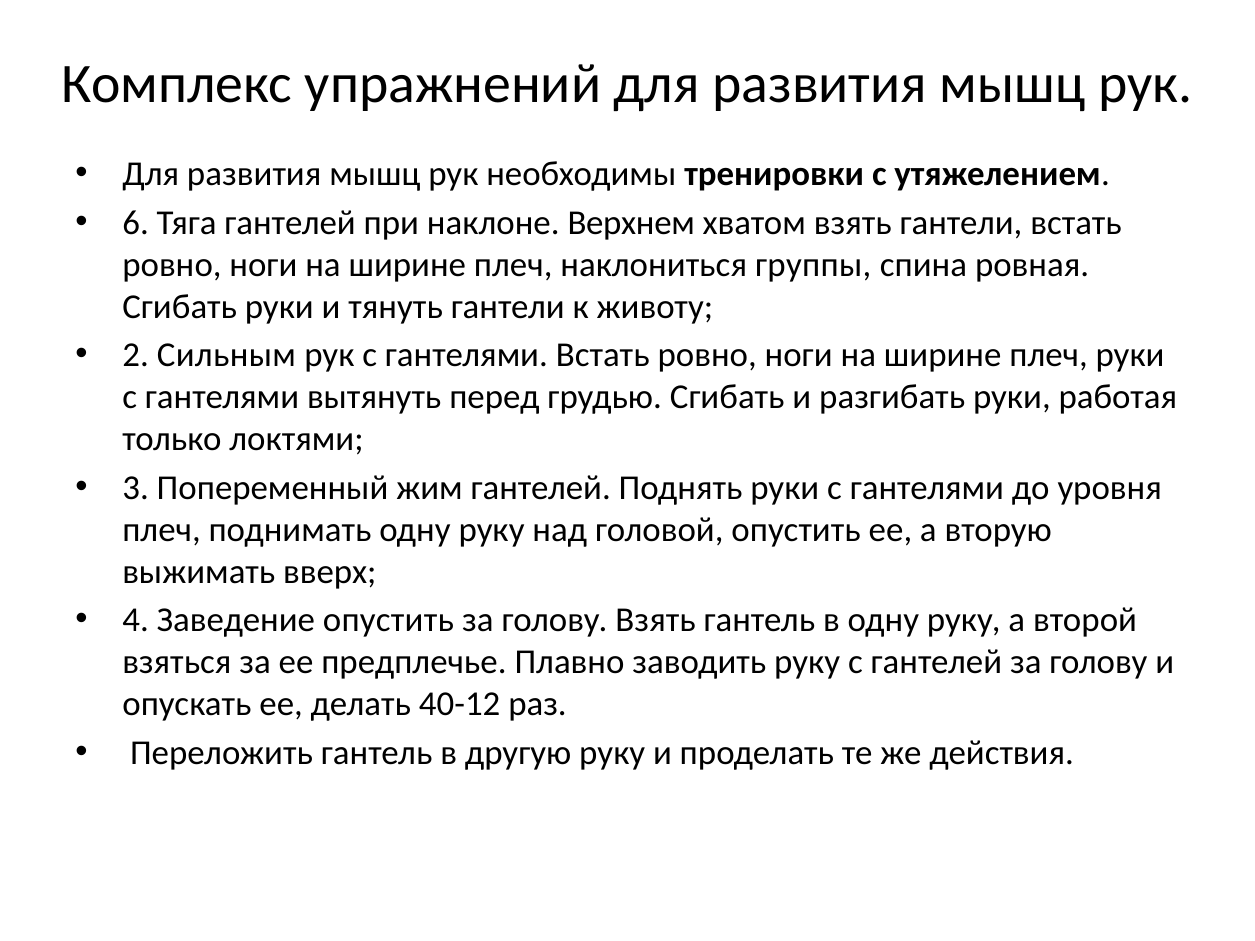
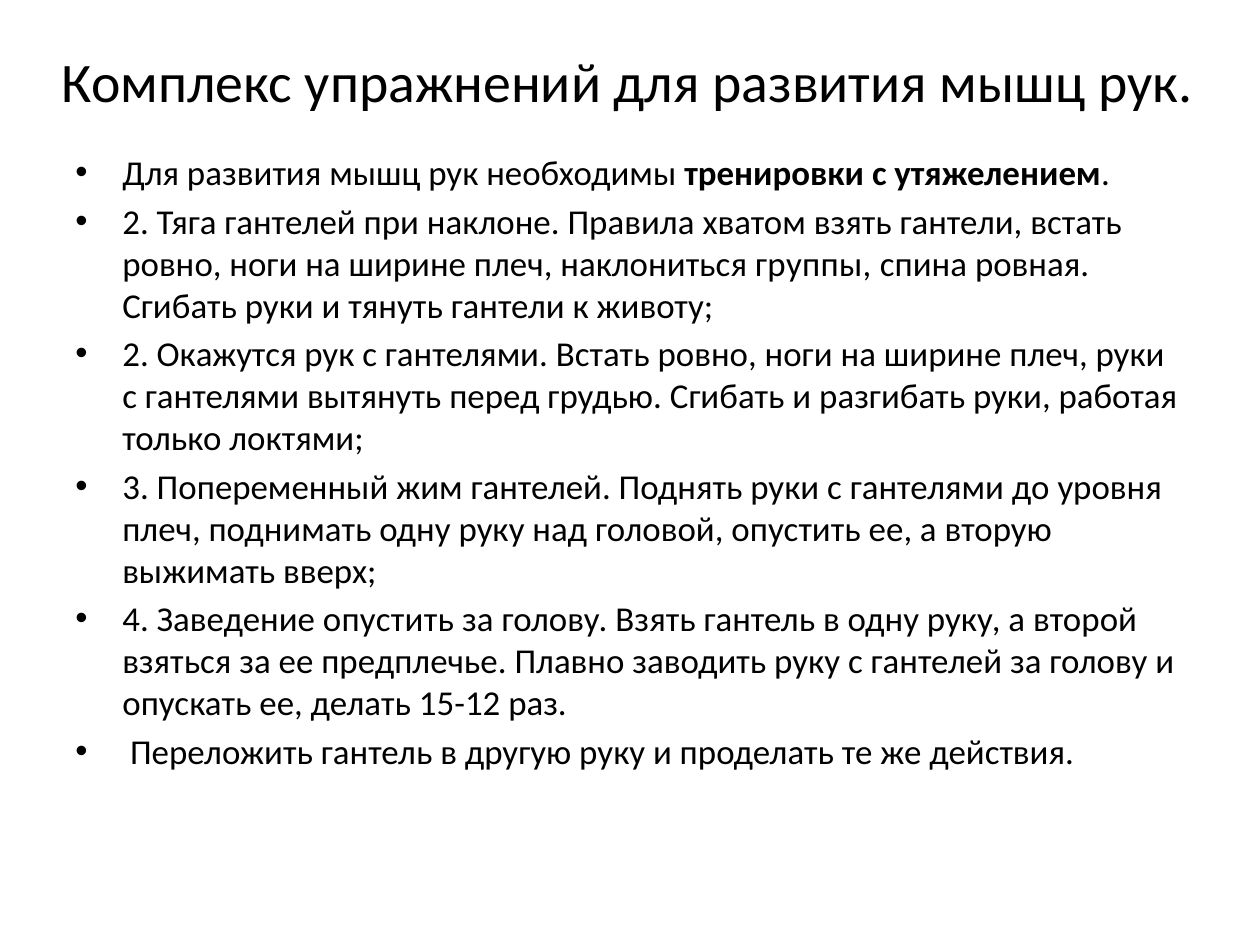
6: 6 -> 2 (136, 223)
Верхнем: Верхнем -> Правила (631, 223)
Сильным: Сильным -> Окажутся (227, 355)
40-12: 40-12 -> 15-12 (460, 704)
